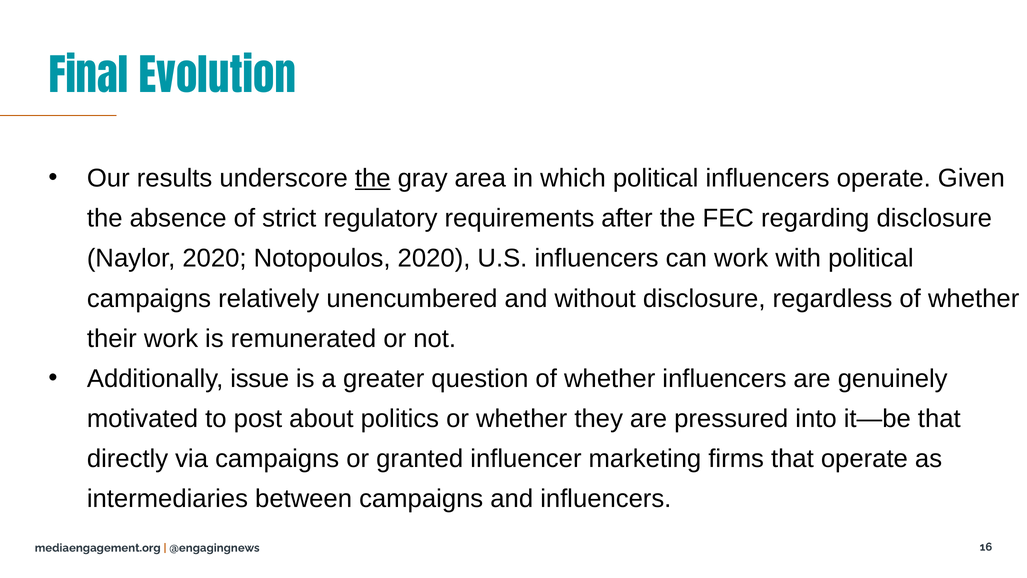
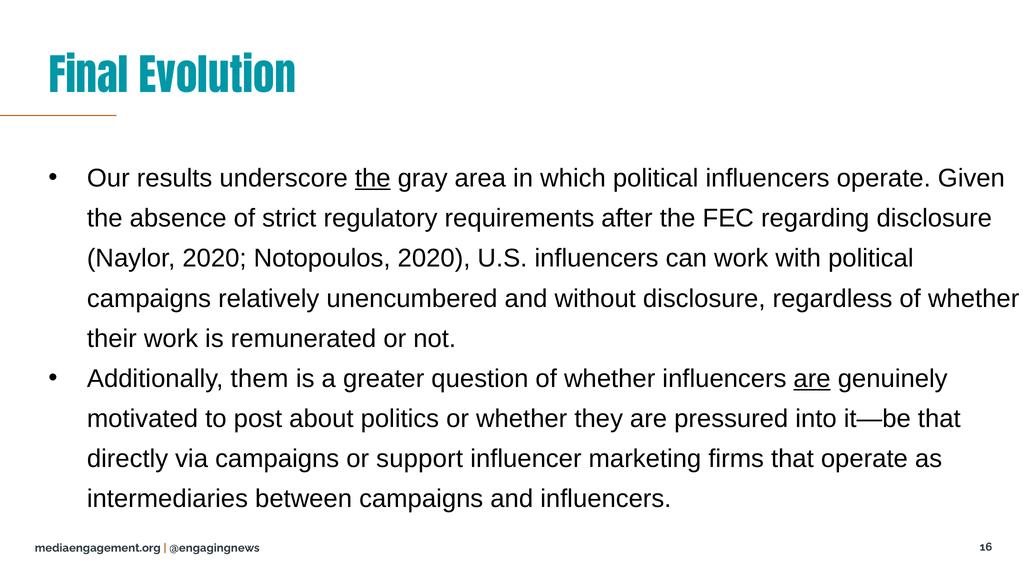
issue: issue -> them (260, 378)
are underline: none -> present (812, 378)
granted: granted -> support (420, 458)
